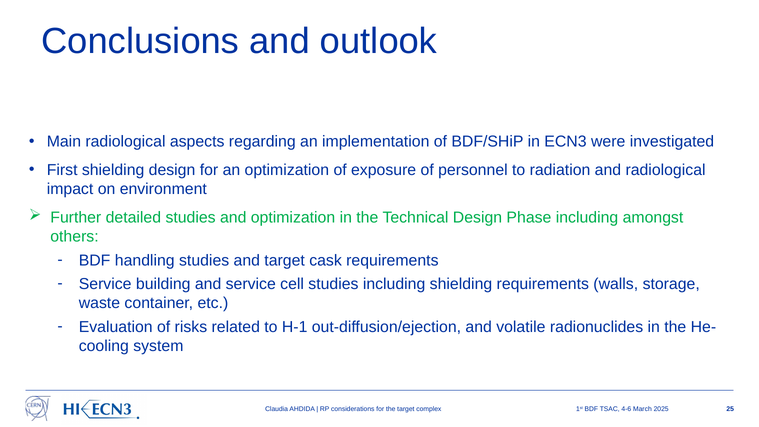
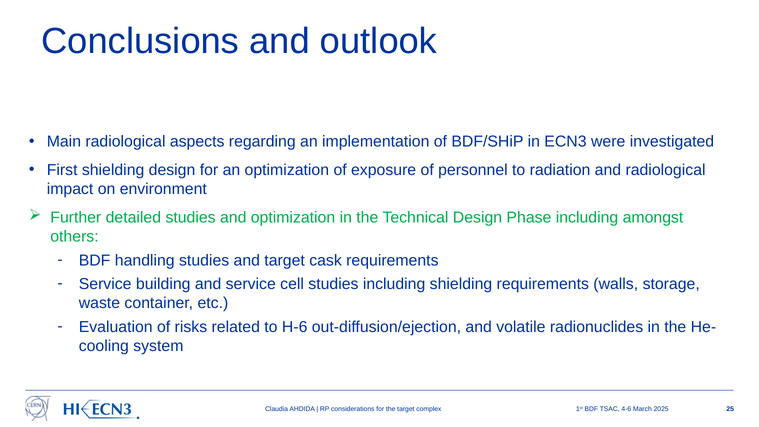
H-1: H-1 -> H-6 (295, 327)
